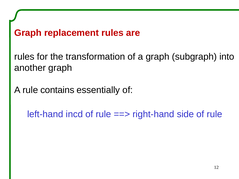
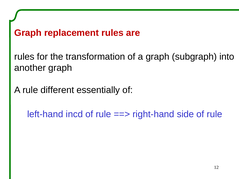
contains: contains -> different (57, 90)
